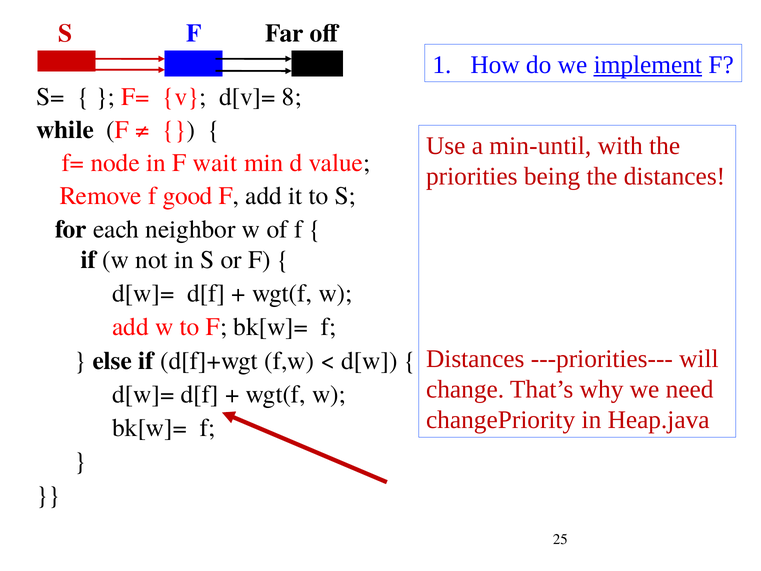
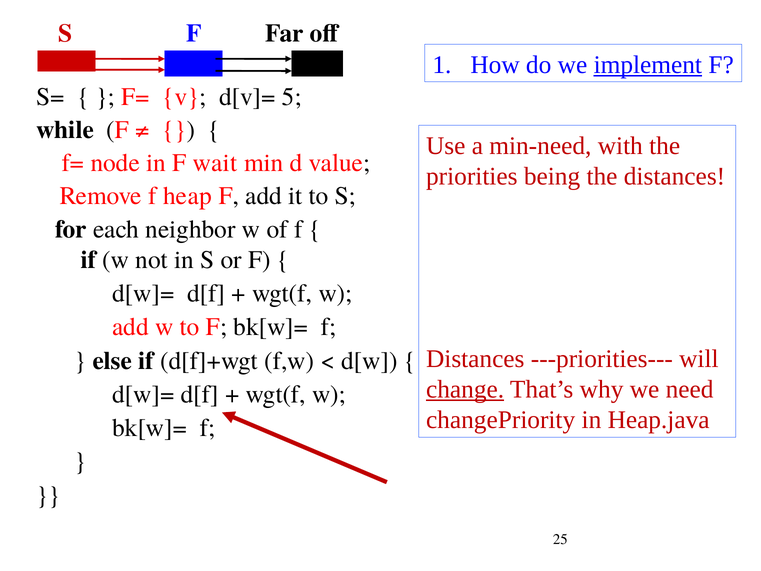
8: 8 -> 5 (292, 97)
min-until: min-until -> min-need (540, 146)
good: good -> heap (187, 196)
change underline: none -> present (465, 389)
